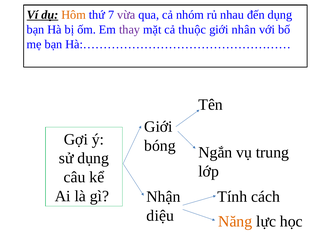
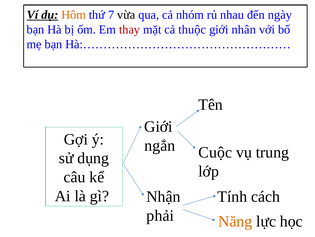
vừa colour: purple -> black (126, 15)
đến dụng: dụng -> ngày (280, 15)
thay colour: purple -> red (130, 29)
bóng: bóng -> ngắn (160, 145)
Ngắn: Ngắn -> Cuộc (215, 152)
diệu: diệu -> phải (160, 215)
